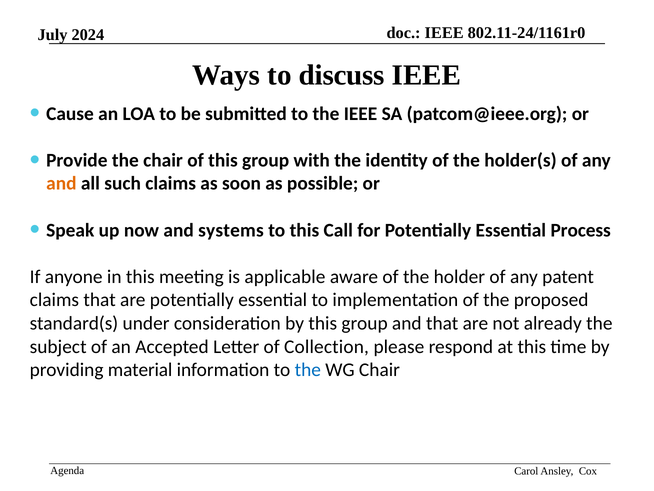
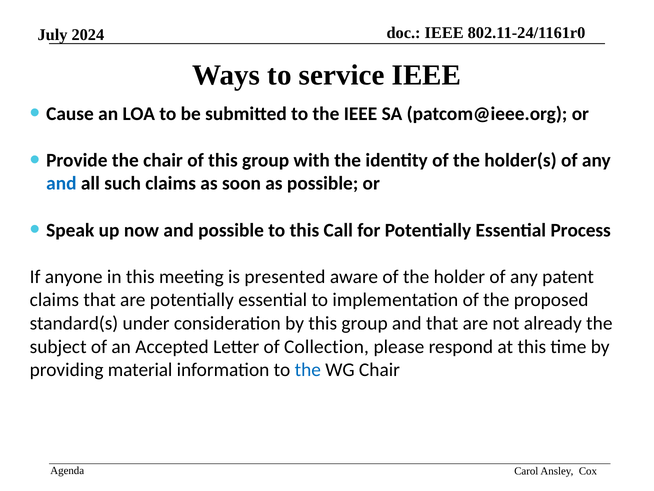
discuss: discuss -> service (342, 75)
and colour: orange -> blue (61, 183)
and systems: systems -> possible (231, 230)
applicable: applicable -> presented (285, 277)
